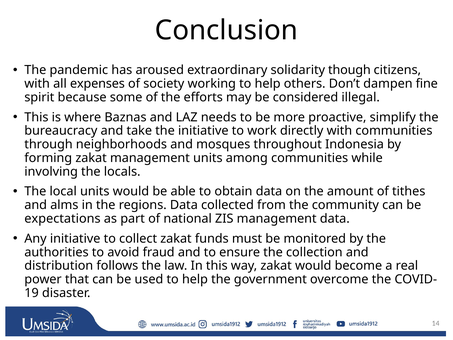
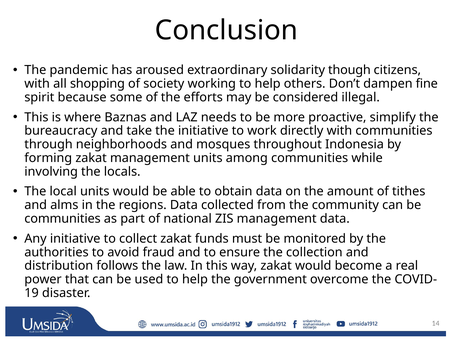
expenses: expenses -> shopping (97, 84)
expectations: expectations -> communities (63, 219)
